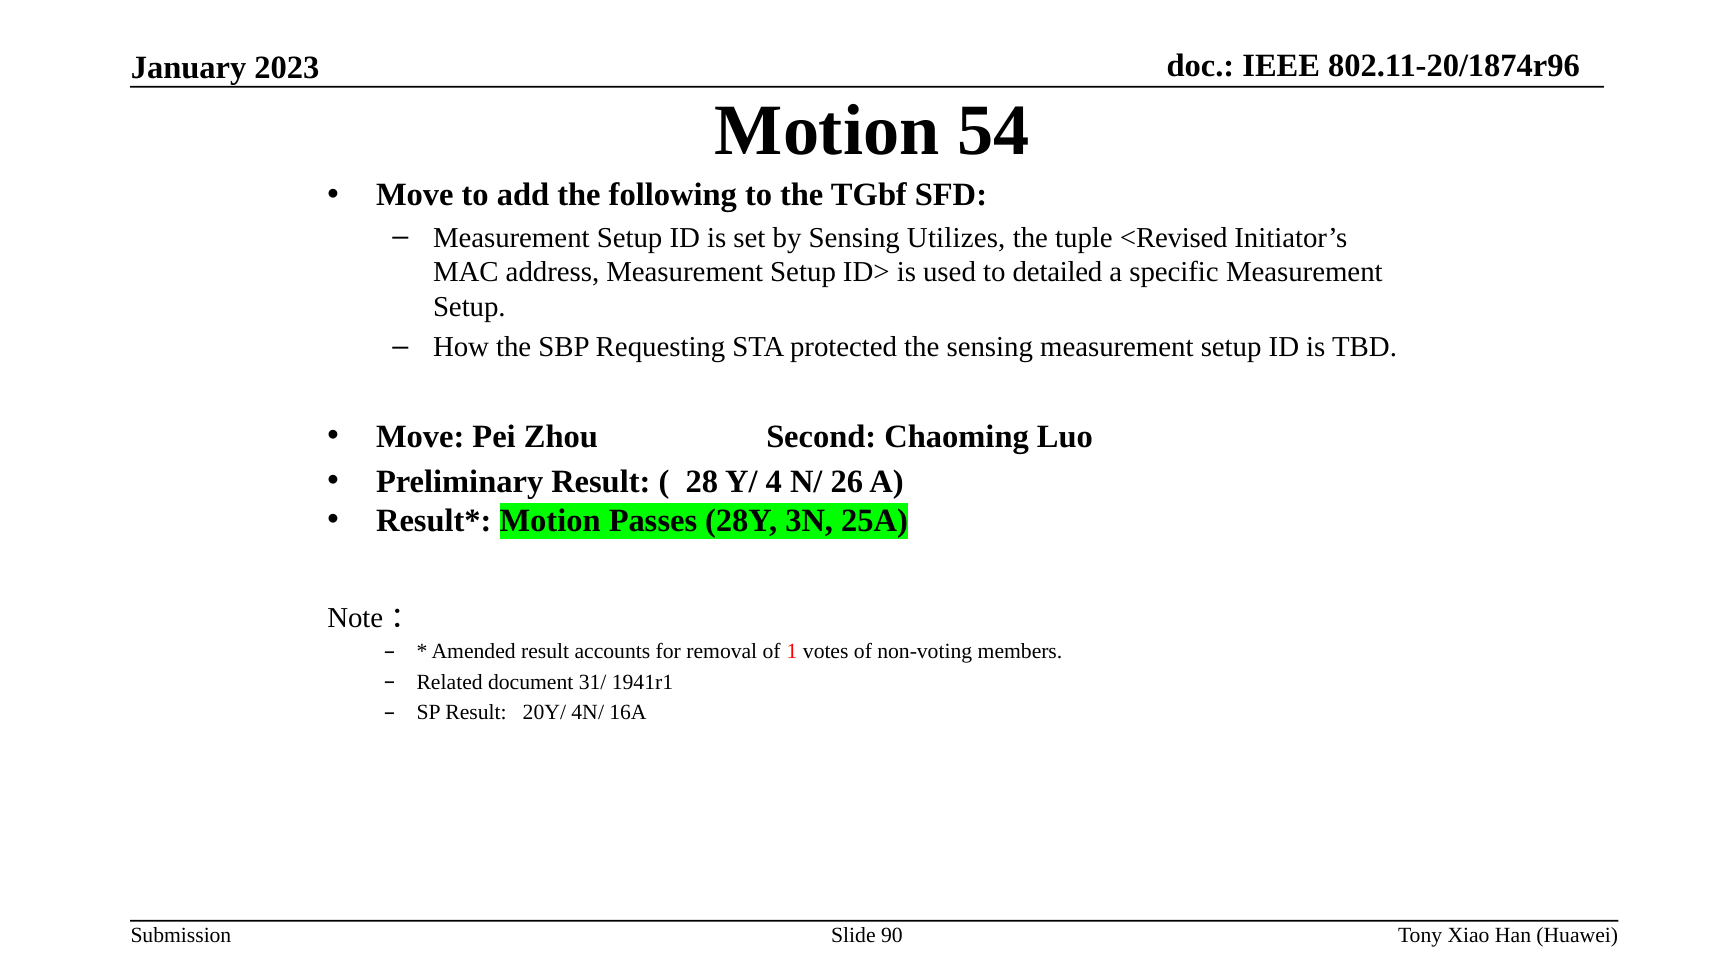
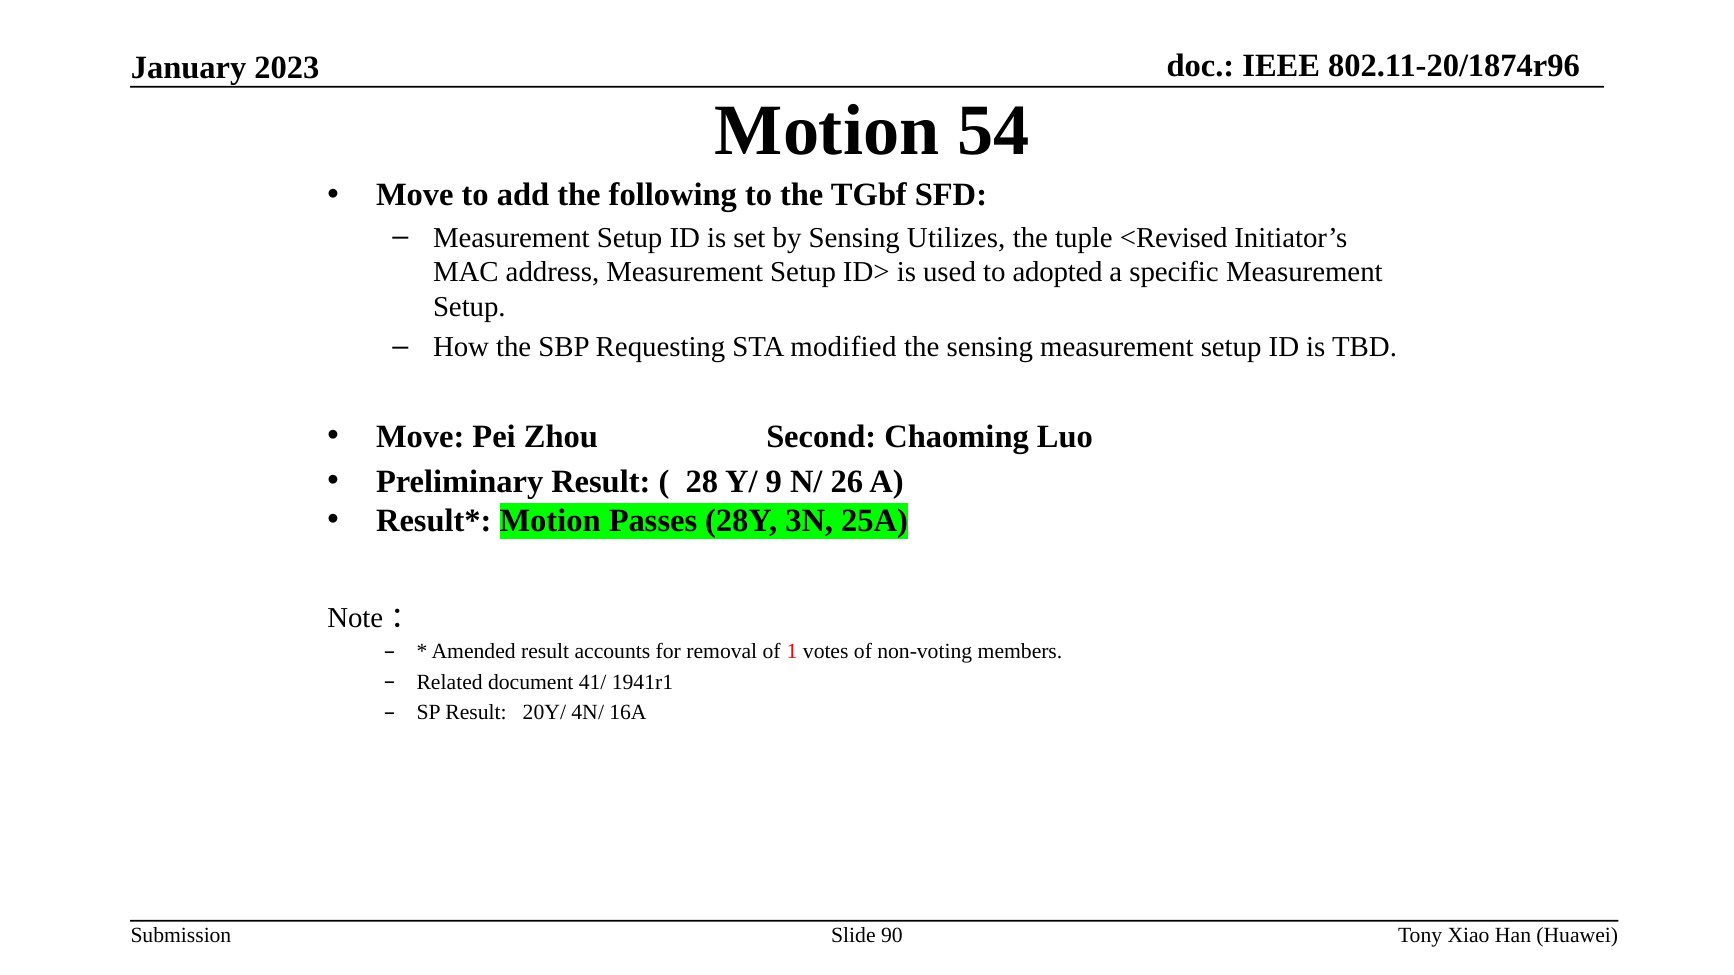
detailed: detailed -> adopted (1058, 272)
protected: protected -> modified (843, 347)
4: 4 -> 9 (774, 482)
31/: 31/ -> 41/ (593, 682)
